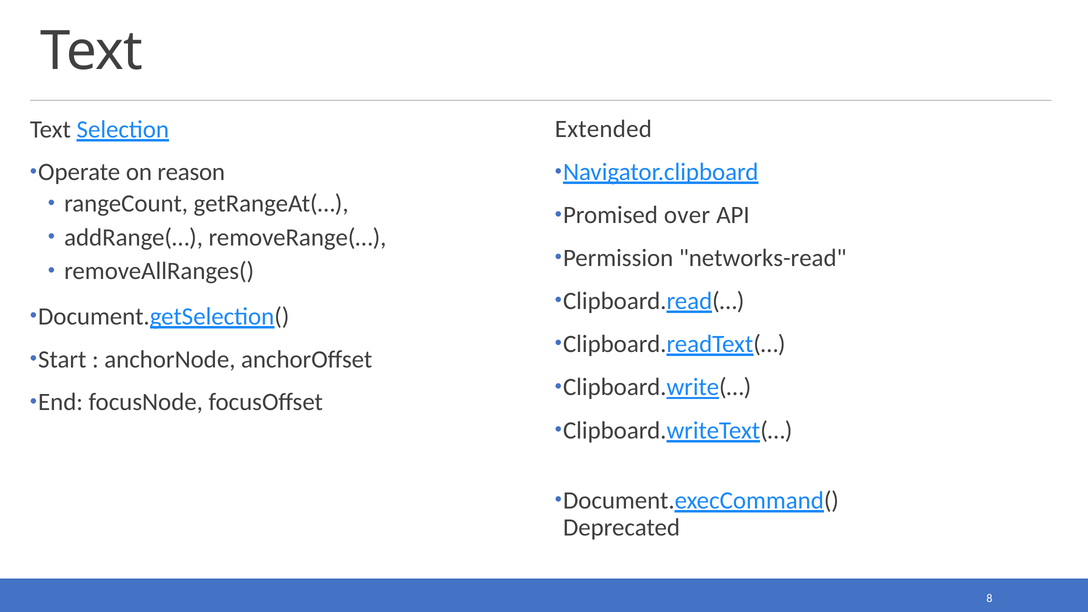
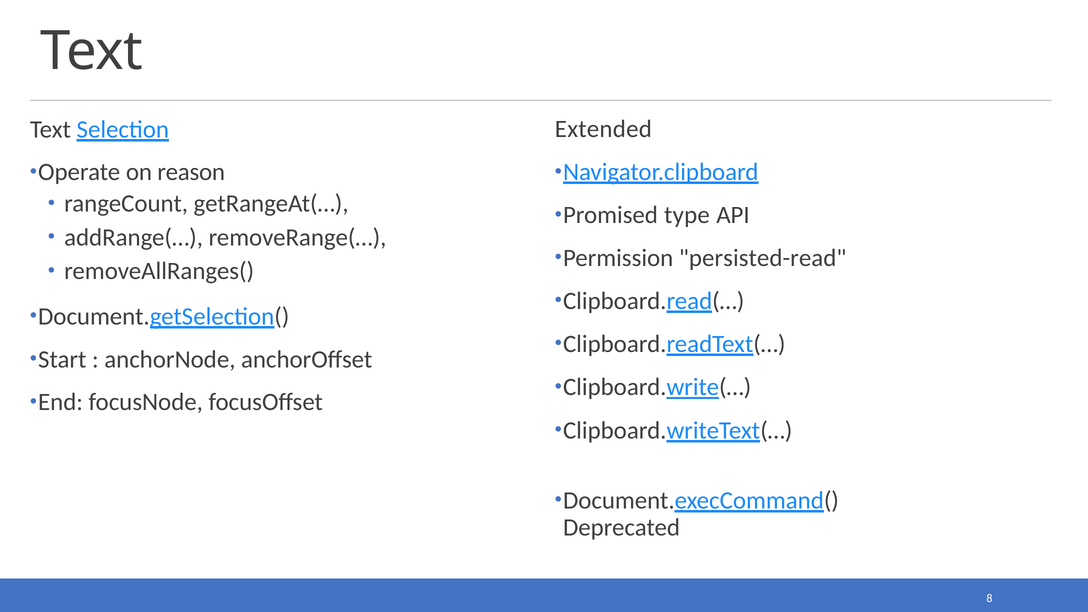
over: over -> type (687, 215)
networks-read: networks-read -> persisted-read (763, 258)
